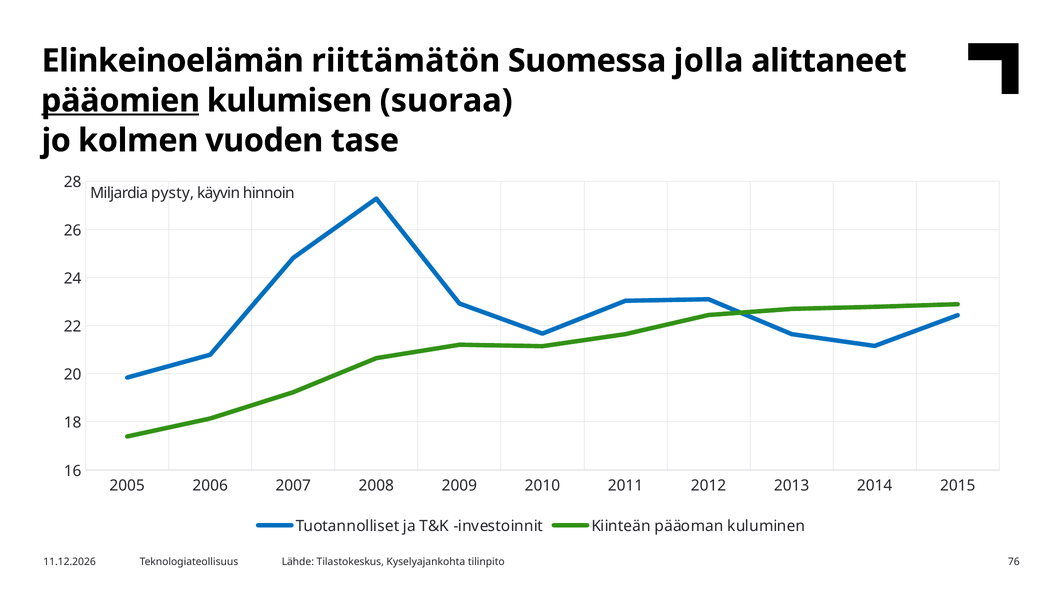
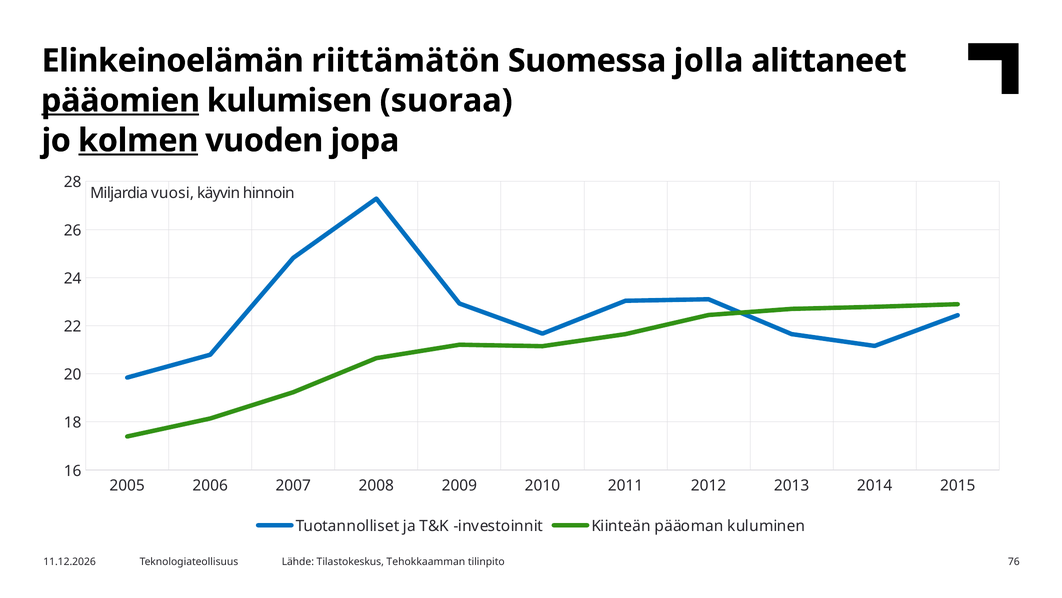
kolmen underline: none -> present (138, 140)
tase: tase -> jopa (365, 140)
pysty: pysty -> vuosi (172, 193)
Kyselyajankohta: Kyselyajankohta -> Tehokkaamman (426, 561)
